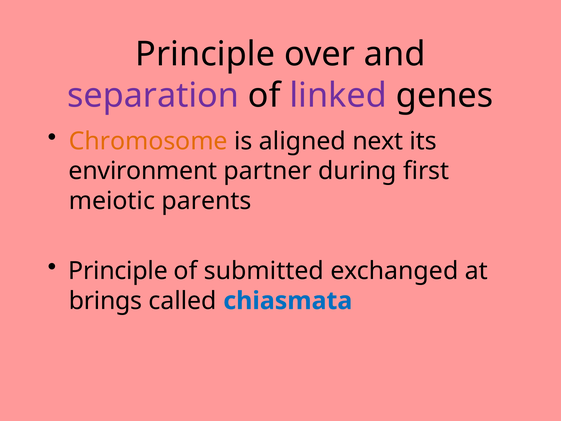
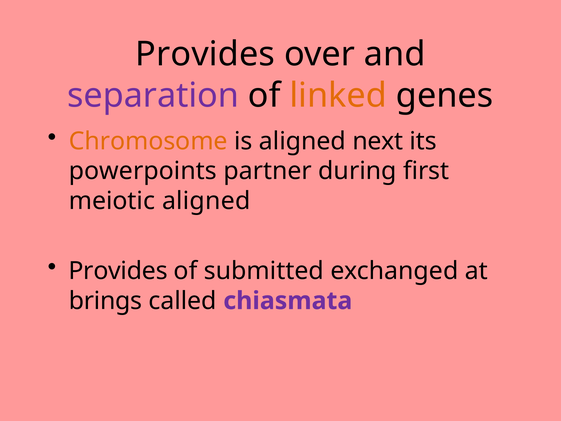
Principle: Principle -> Provides (205, 54)
linked colour: purple -> orange (338, 95)
environment: environment -> powerpoints (143, 171)
meiotic parents: parents -> aligned (206, 201)
Principle: Principle -> Provides (118, 271)
chiasmata colour: blue -> purple (288, 301)
